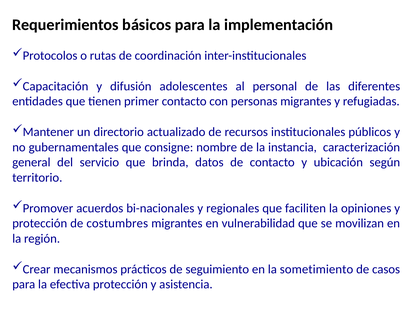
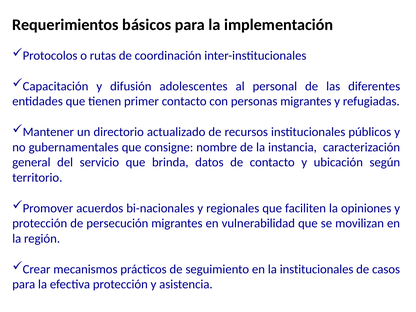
costumbres: costumbres -> persecución (117, 223)
la sometimiento: sometimiento -> institucionales (317, 269)
